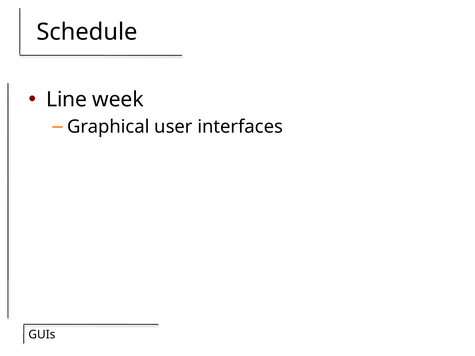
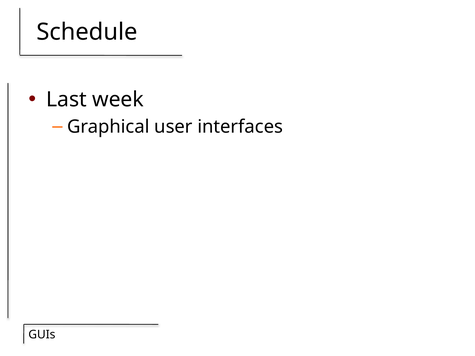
Line: Line -> Last (67, 100)
